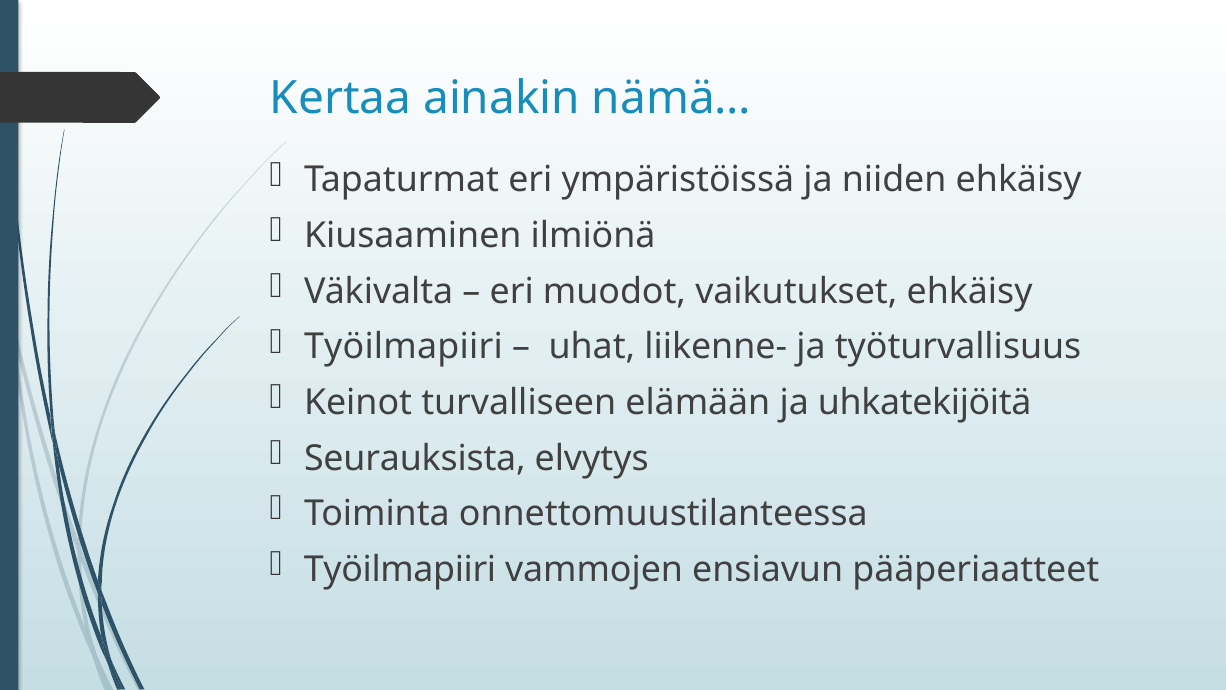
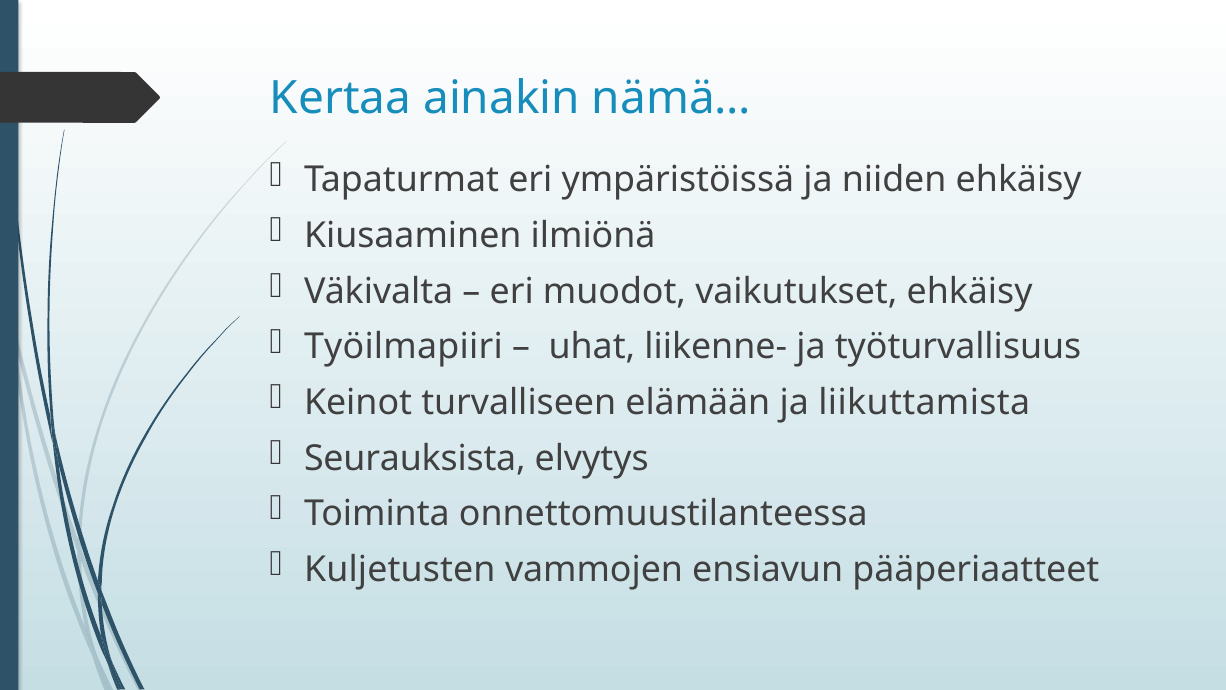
uhkatekijöitä: uhkatekijöitä -> liikuttamista (924, 402)
Työilmapiiri: Työilmapiiri -> Kuljetusten (400, 569)
